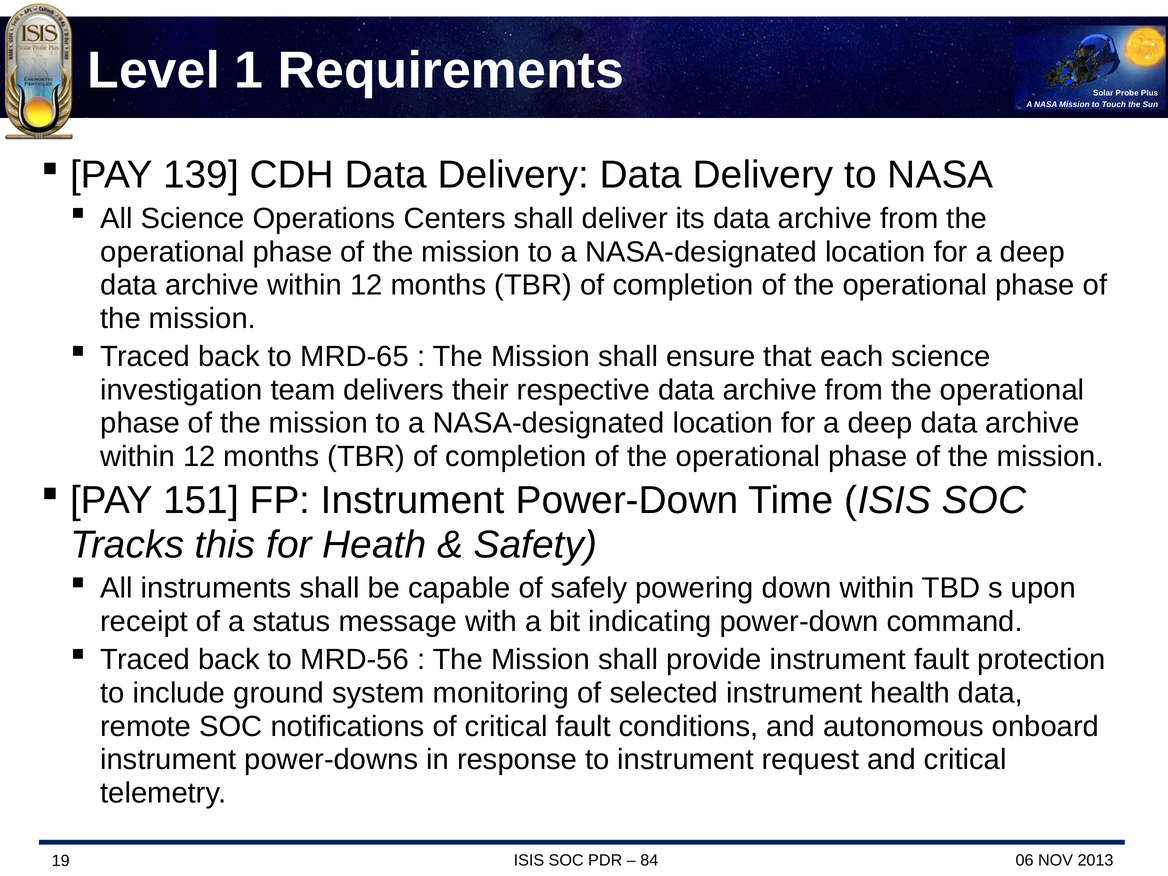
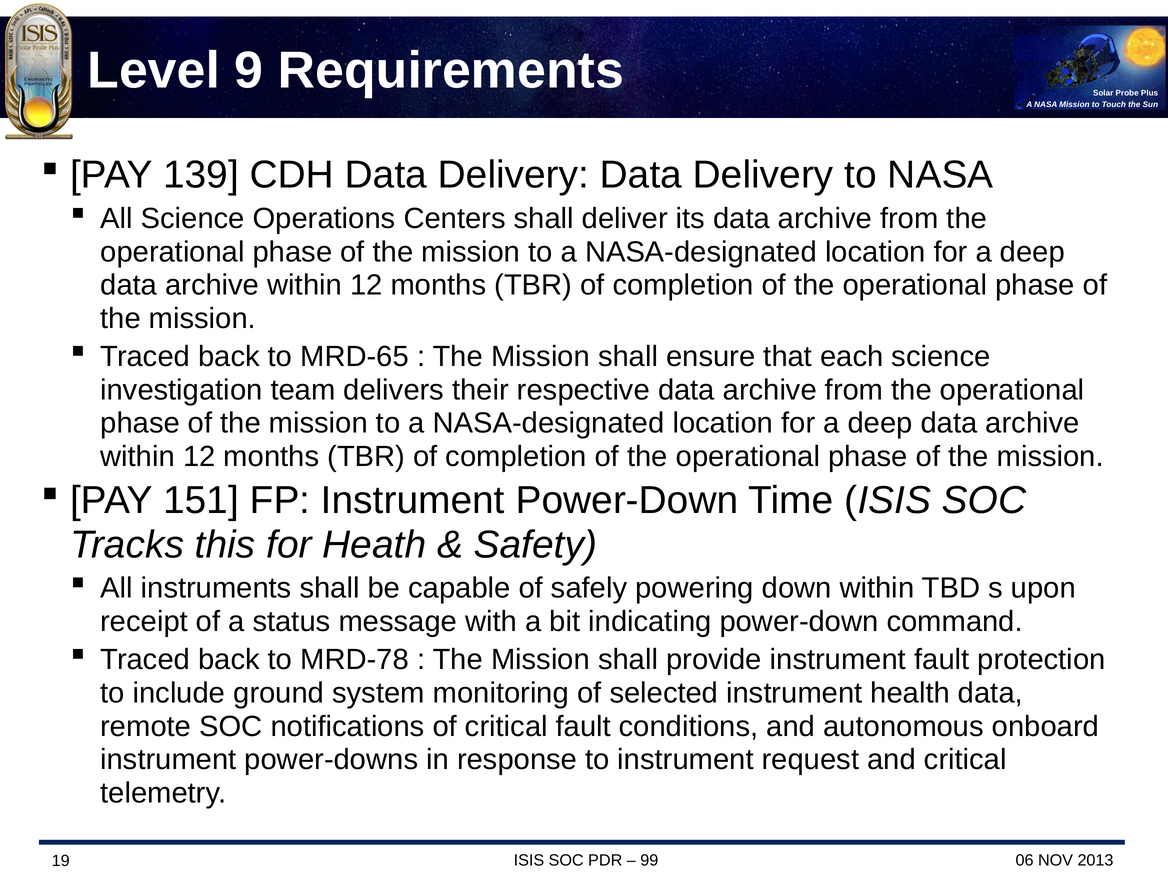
1: 1 -> 9 (249, 70)
MRD-56: MRD-56 -> MRD-78 (355, 660)
84: 84 -> 99 (649, 860)
